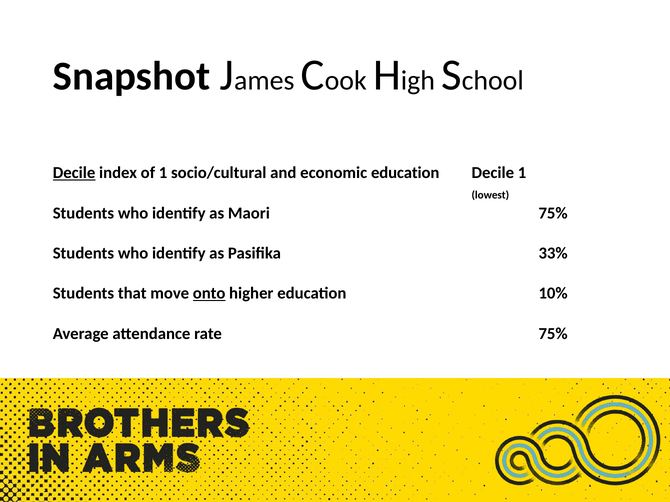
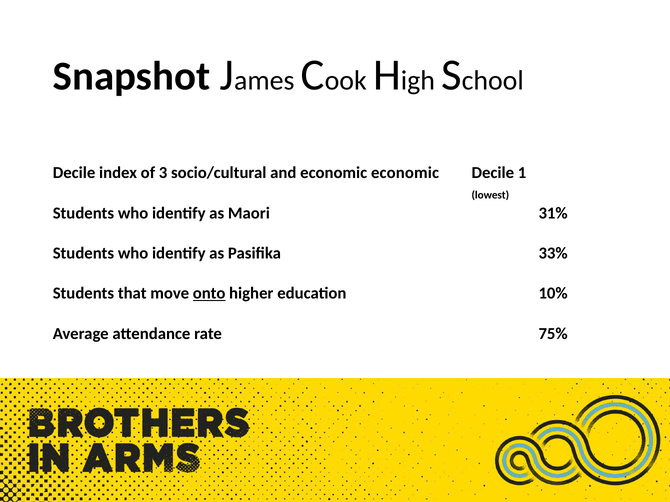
Decile underline: present -> none (74, 173)
of 1: 1 -> 3 (163, 173)
economic education: education -> economic (405, 173)
Maori 75%: 75% -> 31% (553, 213)
